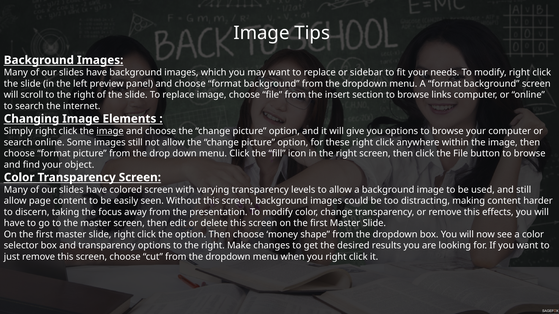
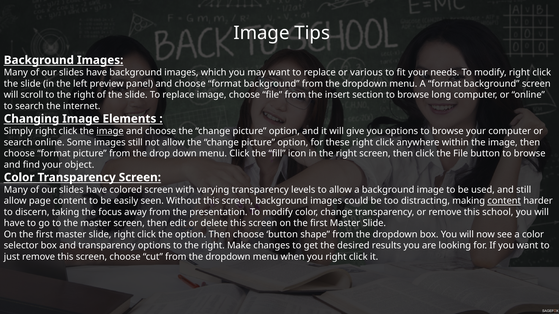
sidebar: sidebar -> various (366, 73)
links: links -> long (441, 95)
content underline: none -> present (504, 201)
effects: effects -> school (498, 212)
choose money: money -> button (282, 235)
